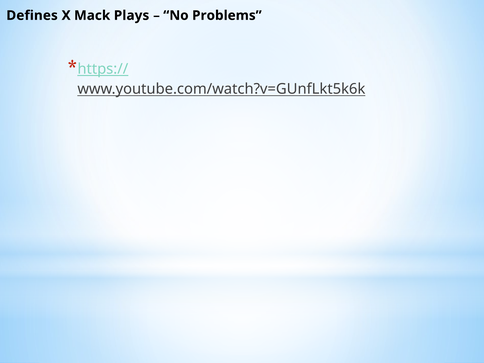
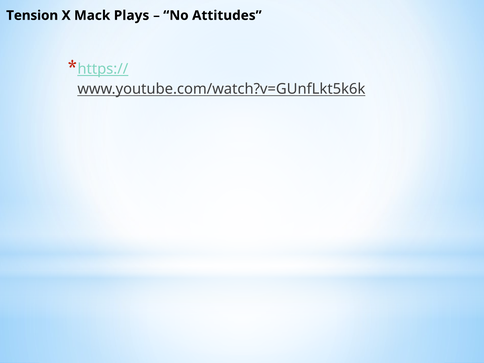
Defines: Defines -> Tension (32, 15)
Problems: Problems -> Attitudes (227, 15)
